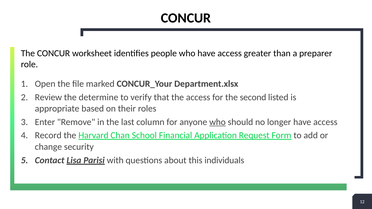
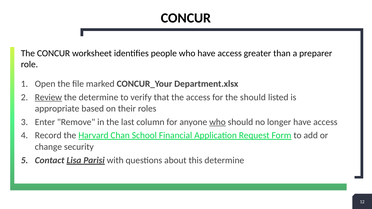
Review underline: none -> present (48, 97)
the second: second -> should (253, 97)
this individuals: individuals -> determine (224, 160)
